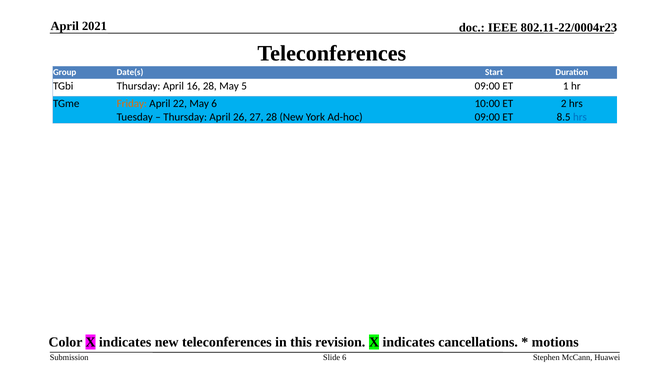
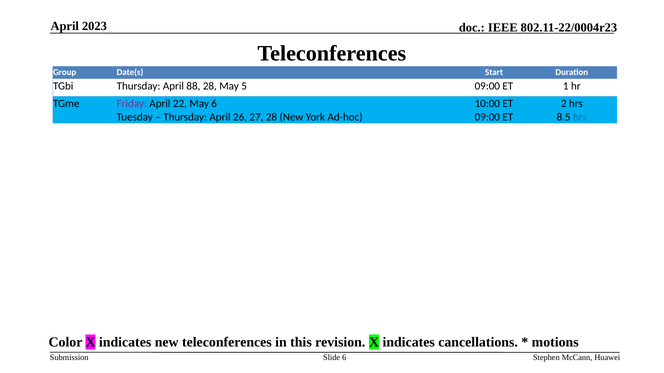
2021: 2021 -> 2023 (94, 26)
16: 16 -> 88 (193, 86)
Friday colour: orange -> purple (132, 104)
